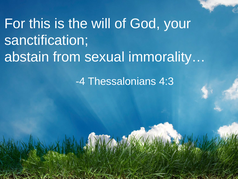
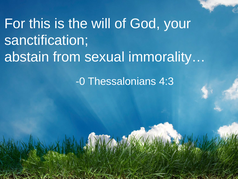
-4: -4 -> -0 (80, 81)
